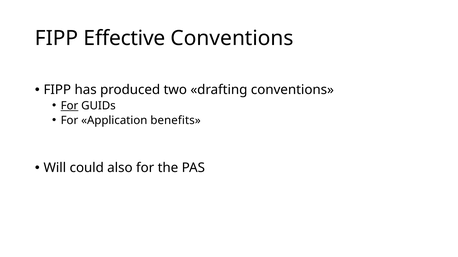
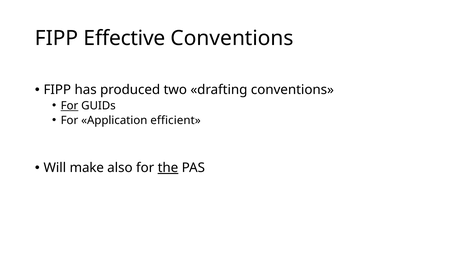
benefits: benefits -> efficient (176, 121)
could: could -> make (87, 168)
the underline: none -> present (168, 168)
